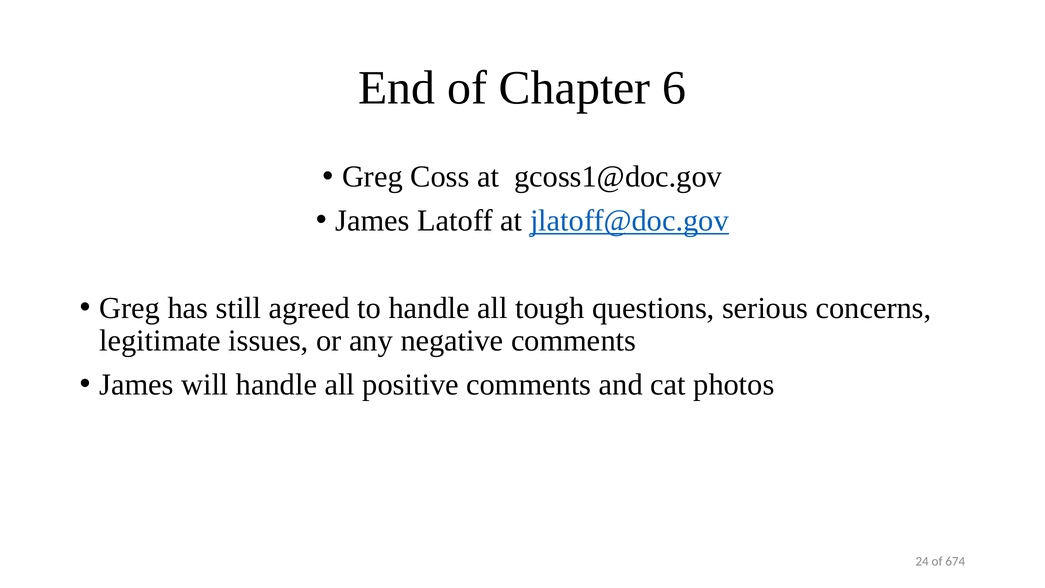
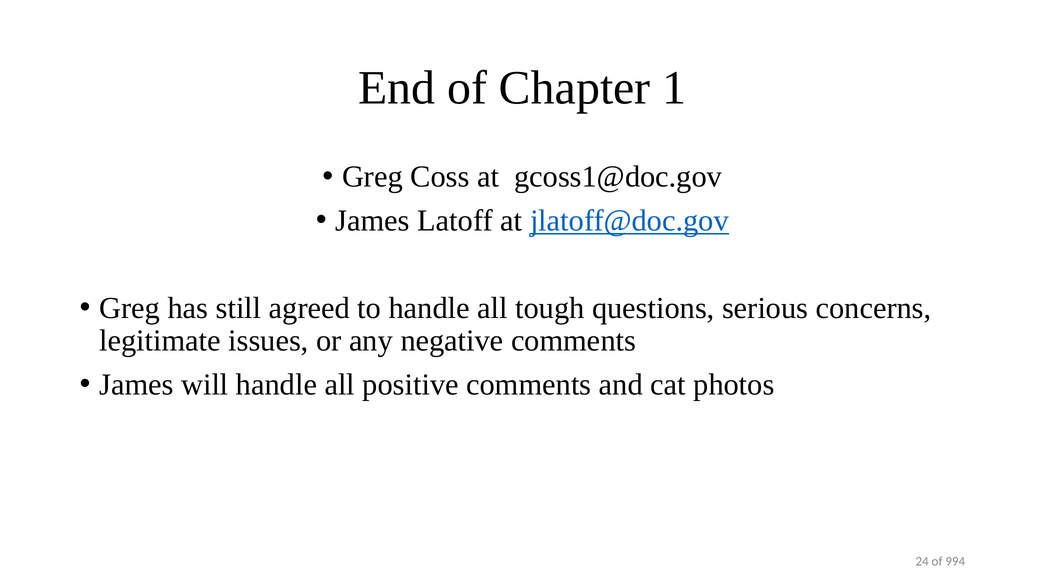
6: 6 -> 1 (674, 88)
674: 674 -> 994 (955, 561)
